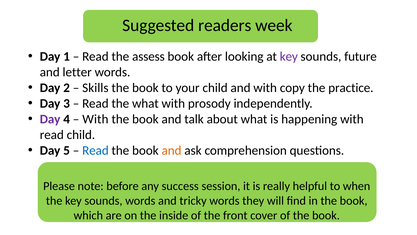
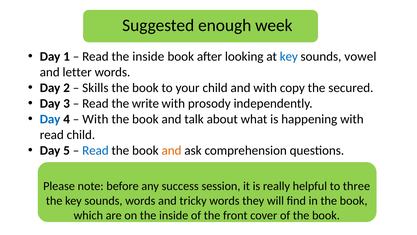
readers: readers -> enough (225, 25)
Read the assess: assess -> inside (148, 56)
key colour: purple -> blue (289, 56)
future: future -> vowel (360, 56)
practice: practice -> secured (351, 88)
the what: what -> write (145, 103)
Day colour: purple -> blue (50, 119)
when: when -> three (356, 186)
